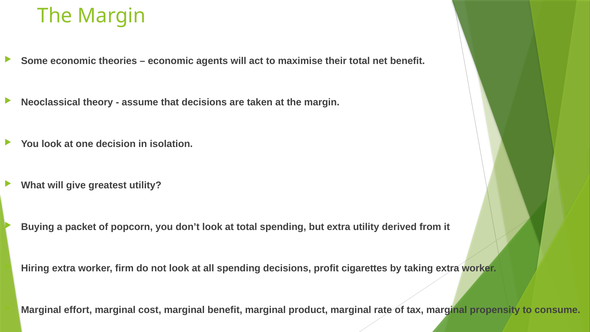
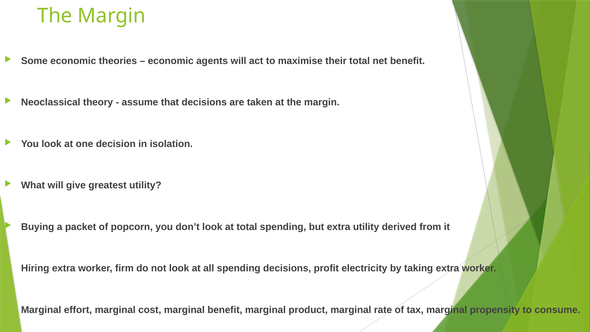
cigarettes: cigarettes -> electricity (364, 268)
